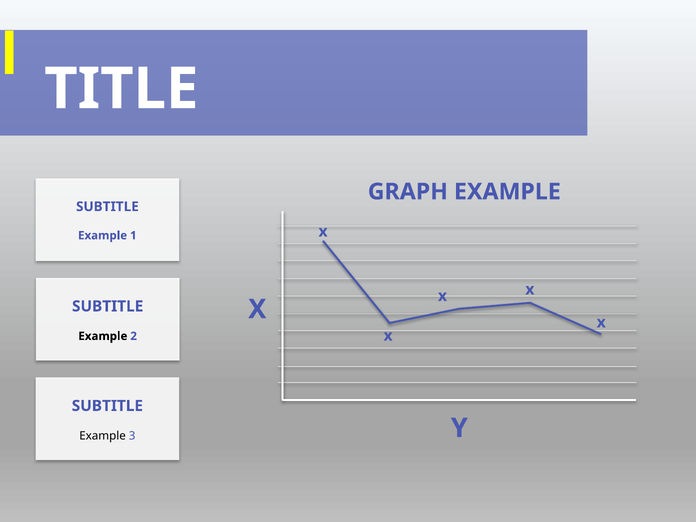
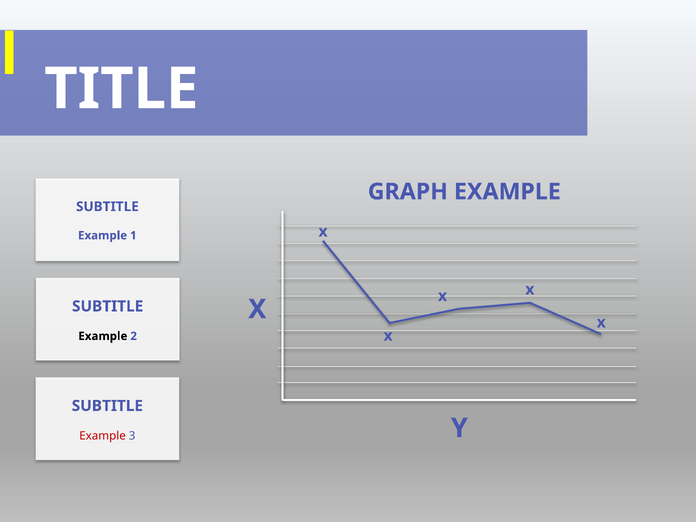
Example colour: black -> red (103, 436)
